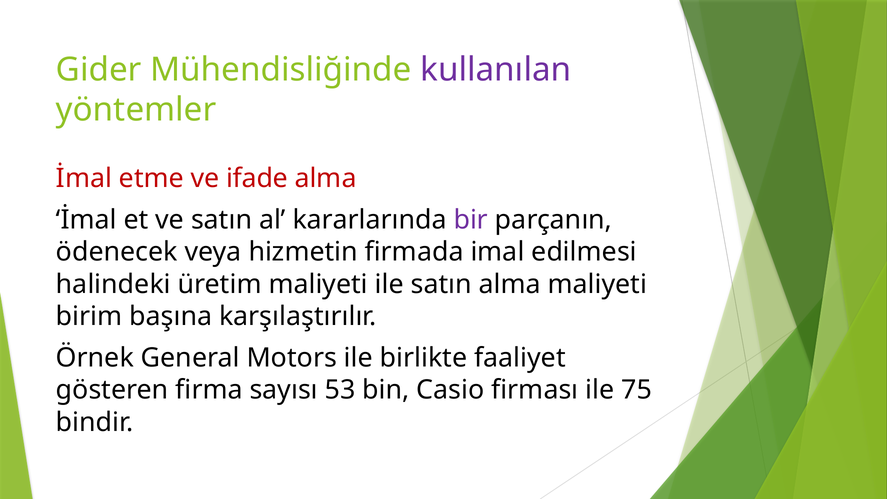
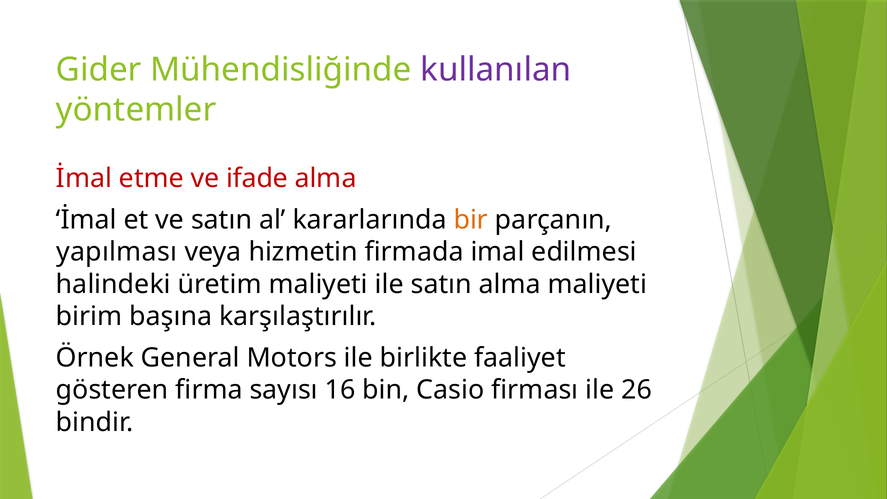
bir colour: purple -> orange (471, 220)
ödenecek: ödenecek -> yapılması (117, 252)
53: 53 -> 16 (340, 390)
75: 75 -> 26 (637, 390)
